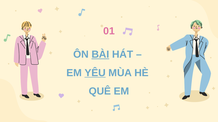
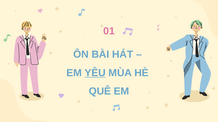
BÀI underline: present -> none (100, 55)
